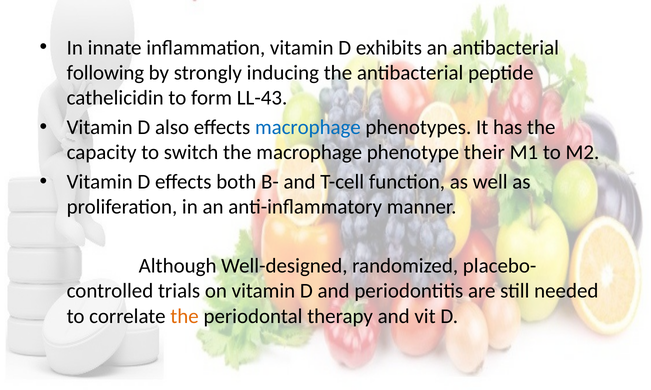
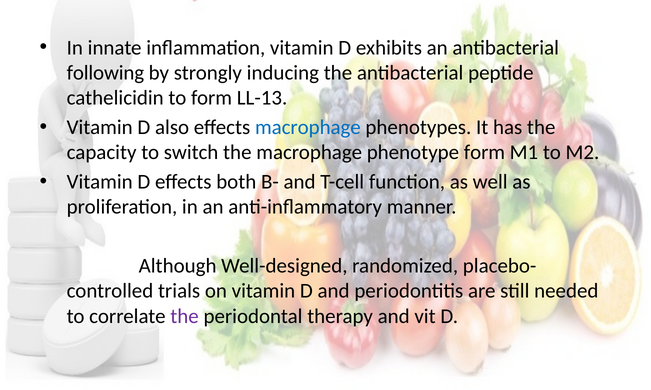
LL-43: LL-43 -> LL-13 (262, 98)
phenotype their: their -> form (484, 152)
the colour: orange -> purple (185, 316)
